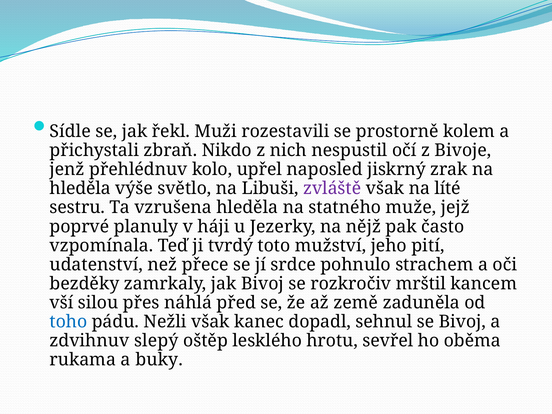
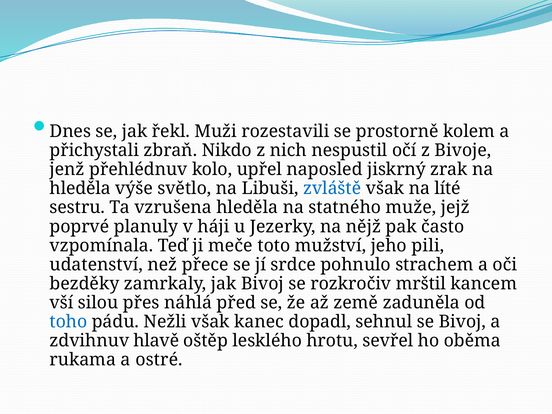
Sídle: Sídle -> Dnes (70, 131)
zvláště colour: purple -> blue (332, 188)
tvrdý: tvrdý -> meče (230, 246)
pití: pití -> pili (428, 246)
slepý: slepý -> hlavě (156, 341)
buky: buky -> ostré (159, 360)
